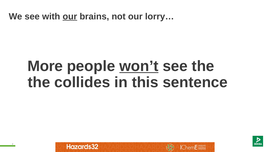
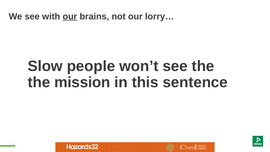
More: More -> Slow (45, 66)
won’t underline: present -> none (139, 66)
collides: collides -> mission (82, 82)
